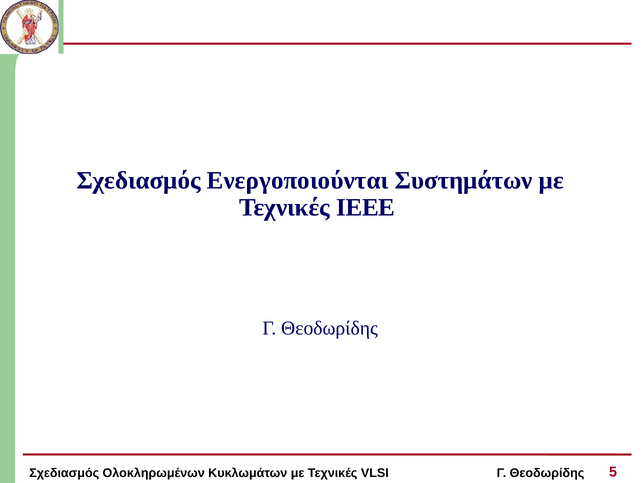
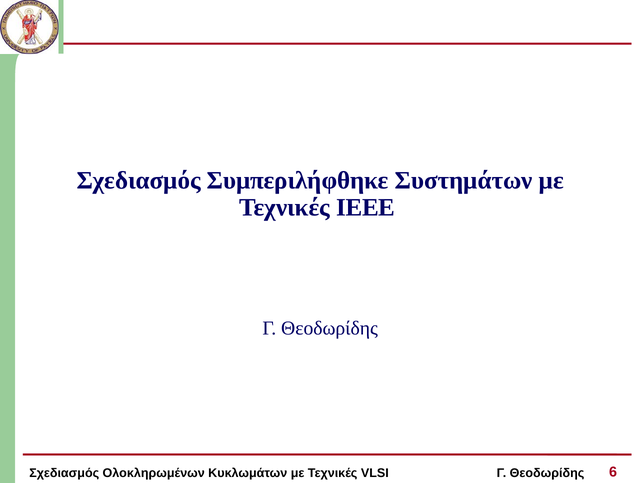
Ενεργοποιούνται: Ενεργοποιούνται -> Συμπεριλήφθηκε (298, 180)
5: 5 -> 6 (613, 472)
